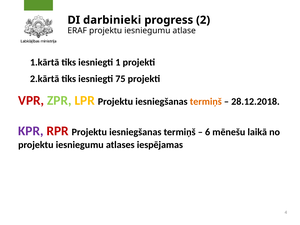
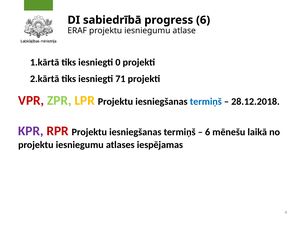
darbinieki: darbinieki -> sabiedrībā (112, 20)
progress 2: 2 -> 6 (203, 20)
1: 1 -> 0 (118, 62)
75: 75 -> 71 (120, 79)
termiņš colour: orange -> blue (206, 102)
